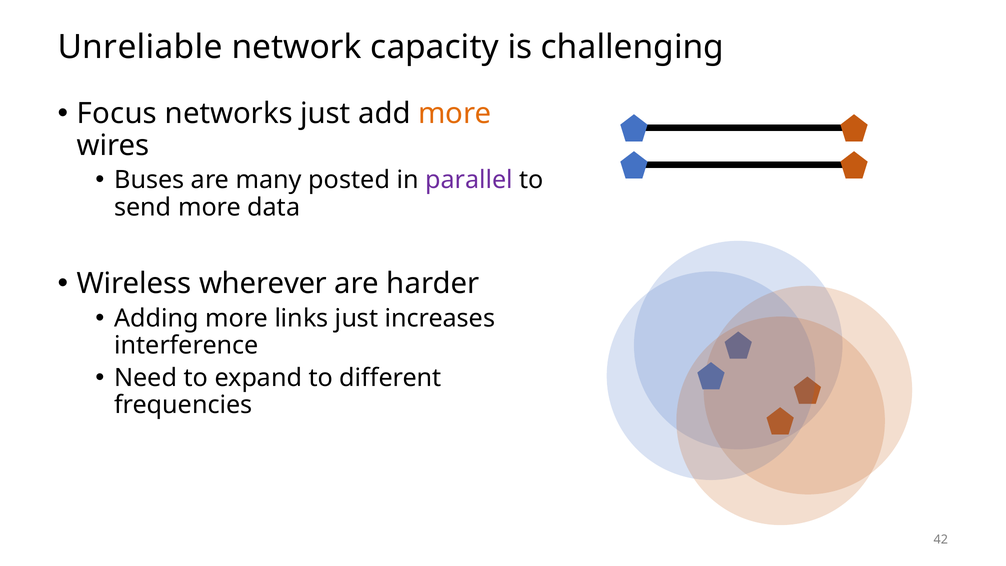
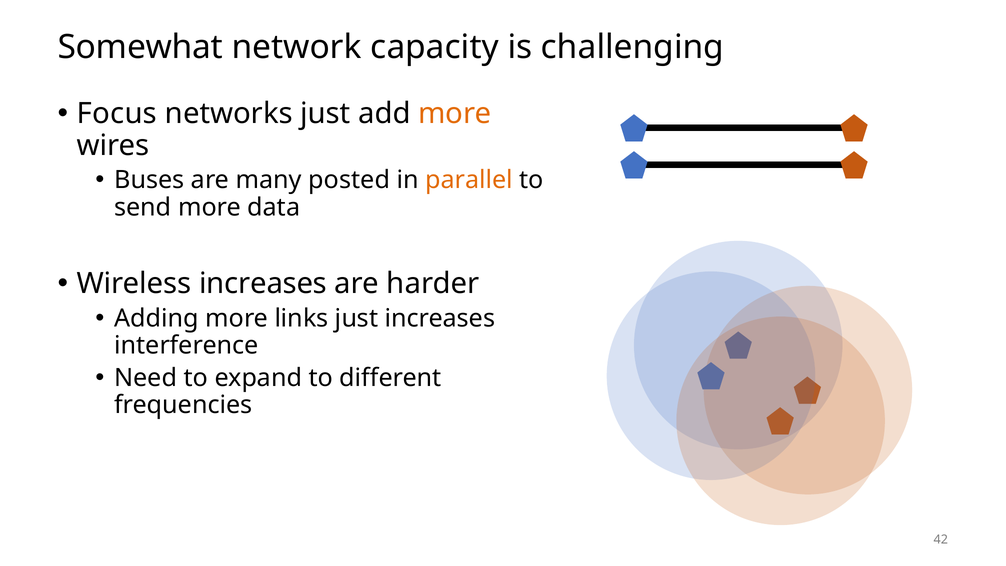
Unreliable: Unreliable -> Somewhat (140, 47)
parallel colour: purple -> orange (469, 180)
Wireless wherever: wherever -> increases (263, 284)
